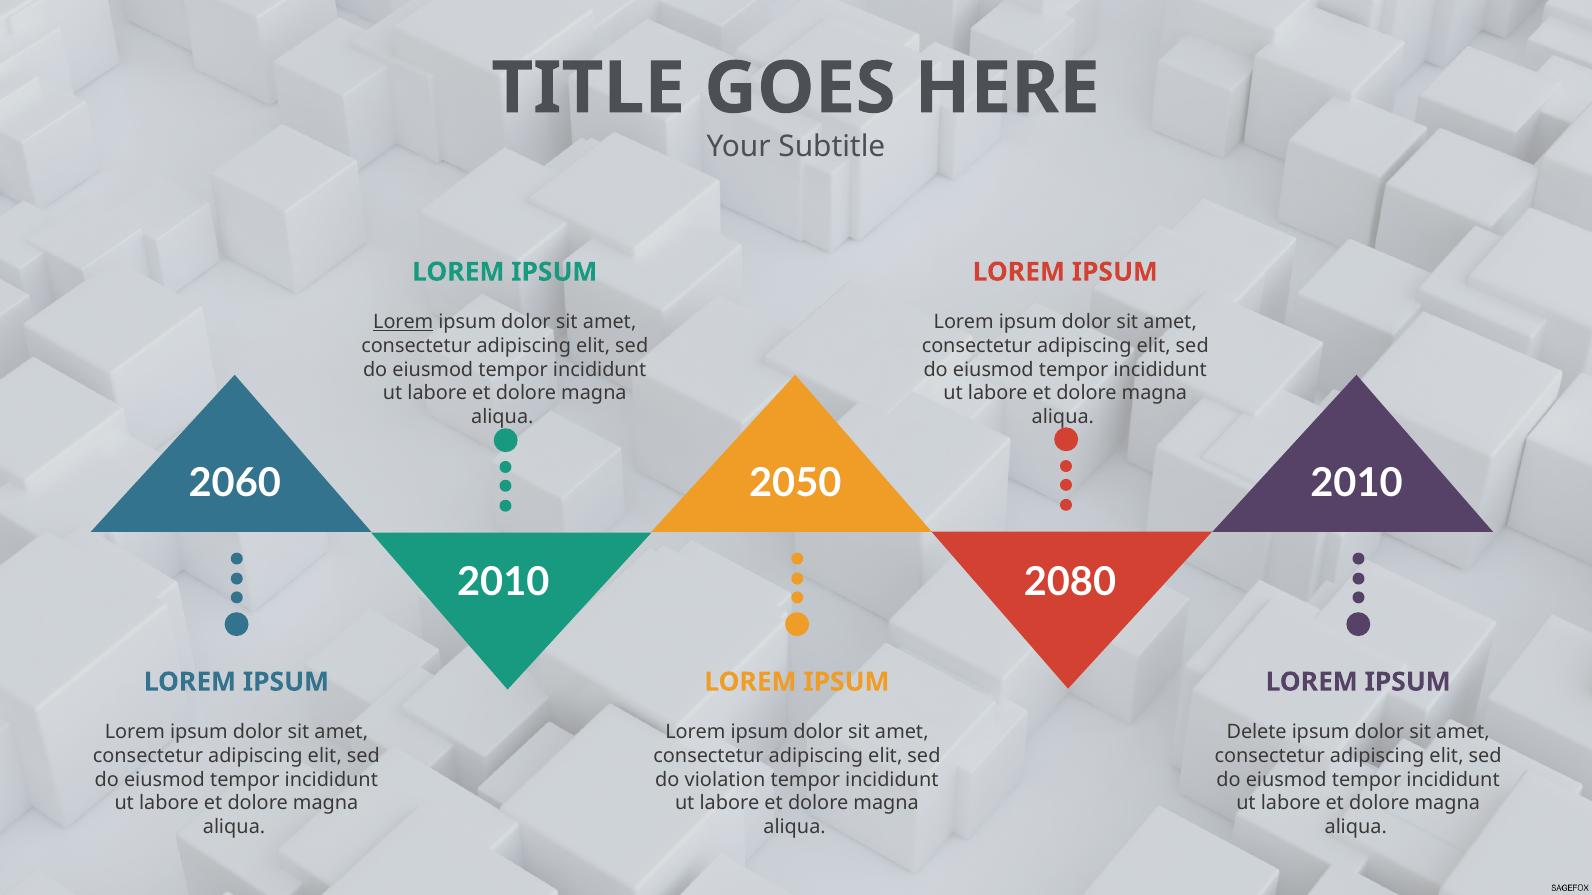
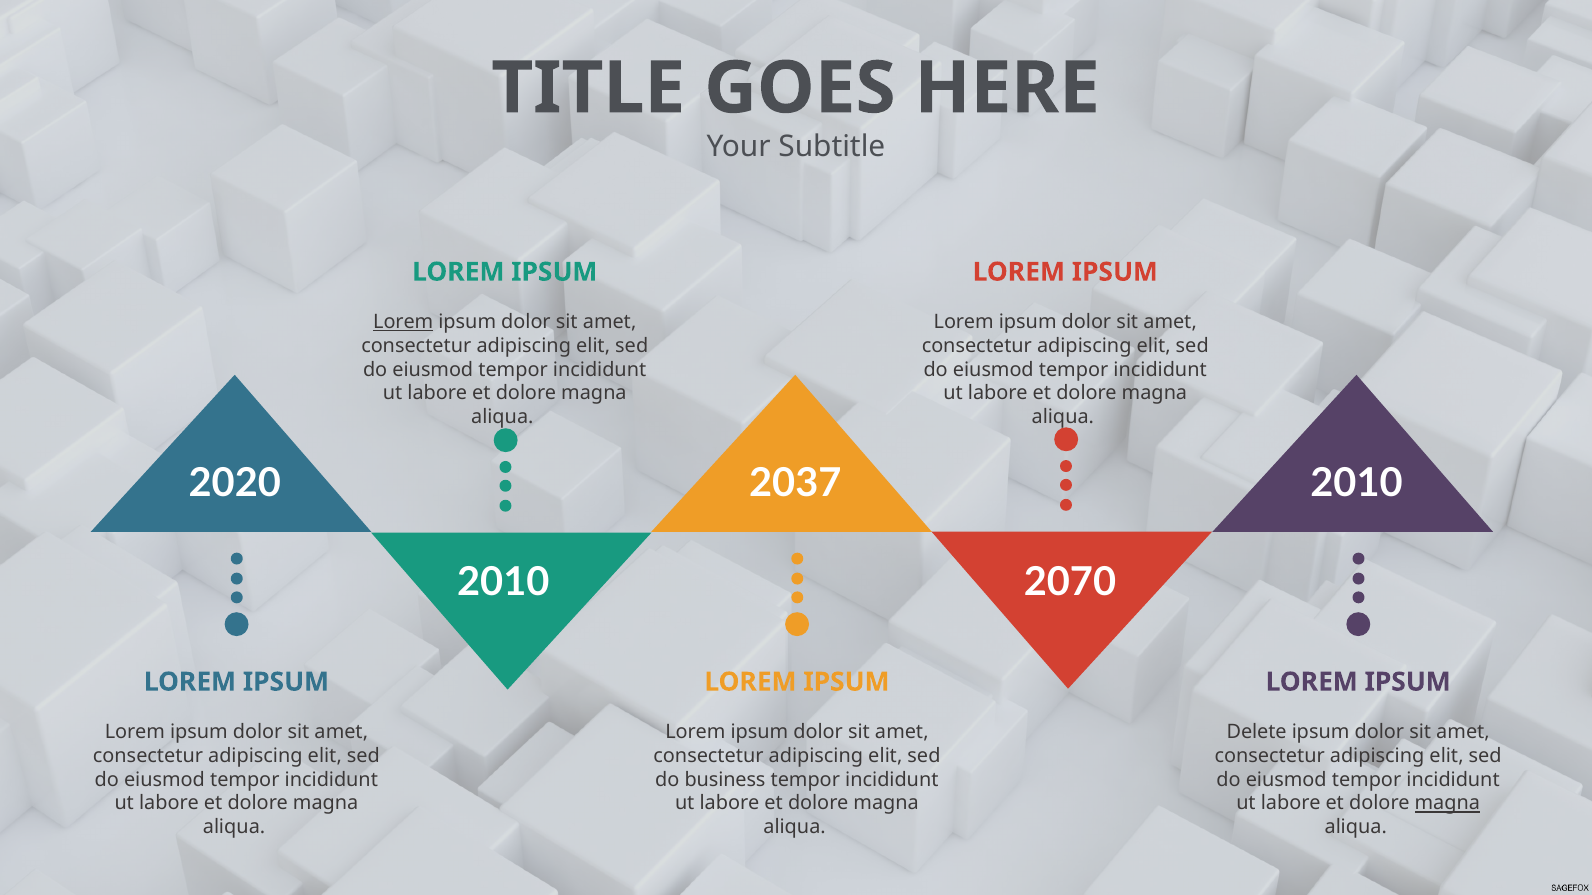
2060: 2060 -> 2020 (235, 483)
2050: 2050 -> 2037 (795, 483)
2080: 2080 -> 2070 (1070, 583)
violation: violation -> business (725, 780)
magna underline: none -> present (1447, 804)
